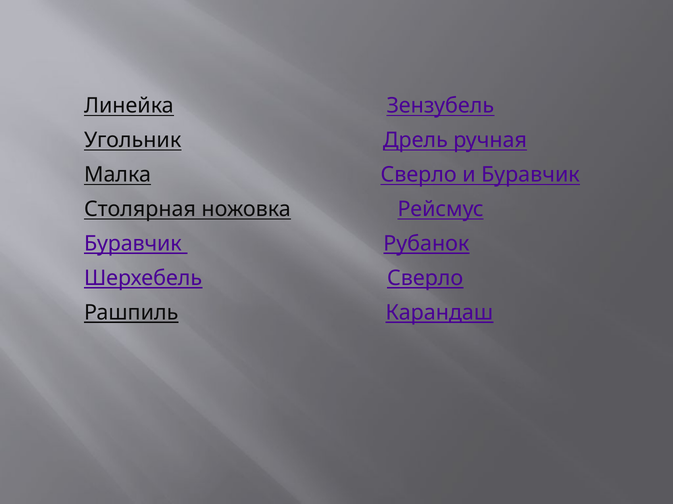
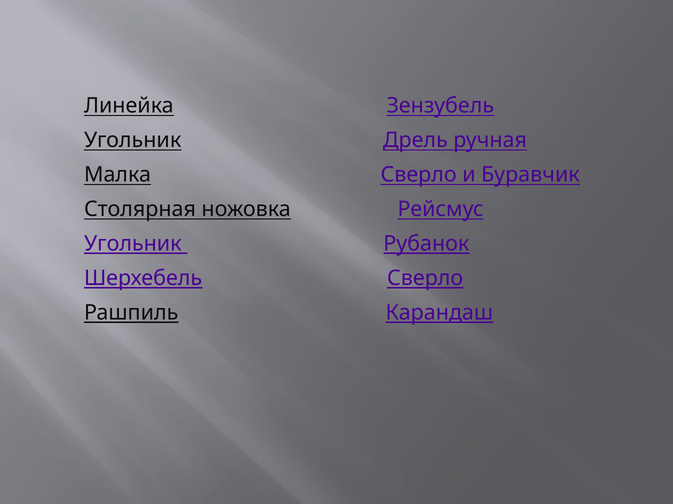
Буравчик: Буравчик -> Угольник (133, 244)
